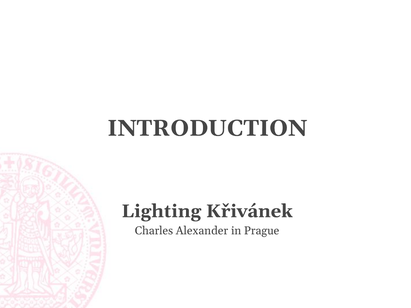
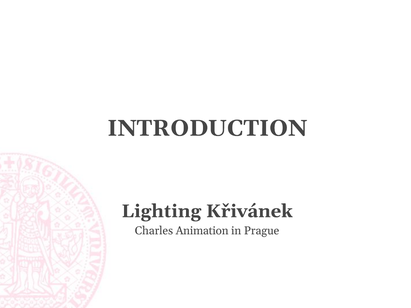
Alexander: Alexander -> Animation (202, 231)
